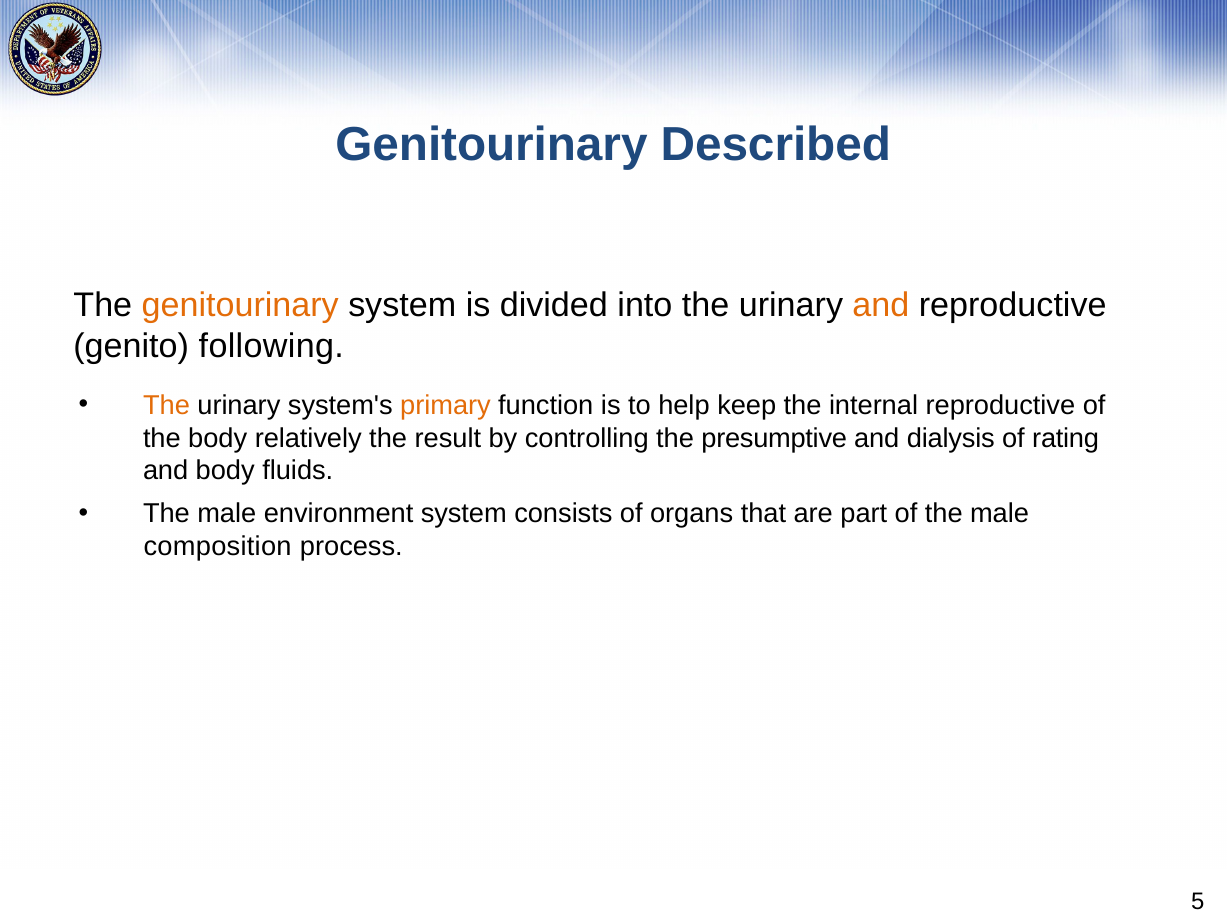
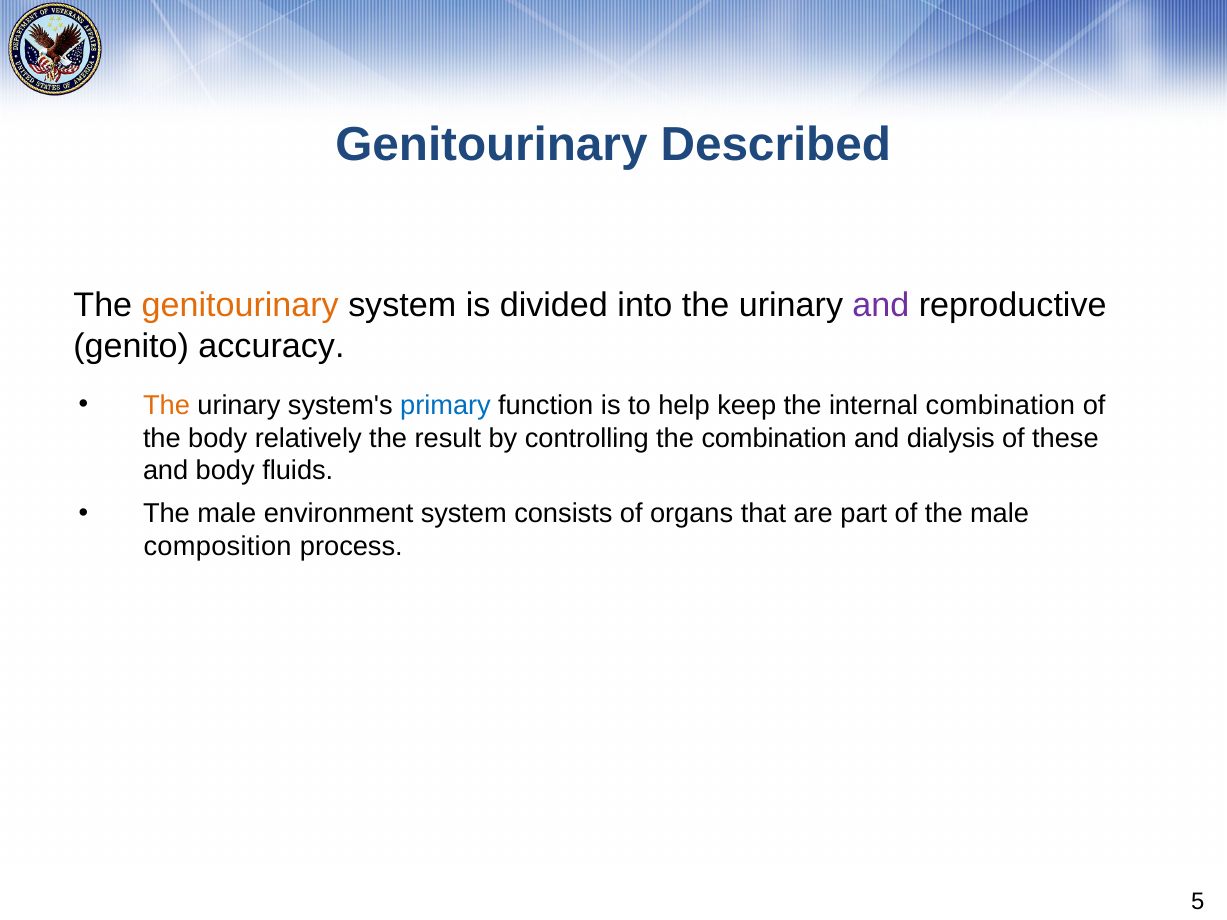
and colour: orange -> purple (881, 305)
following: following -> accuracy (271, 346)
primary colour: orange -> blue (445, 405)
internal reproductive: reproductive -> combination (1000, 405)
the presumptive: presumptive -> combination (774, 438)
rating: rating -> these (1065, 438)
